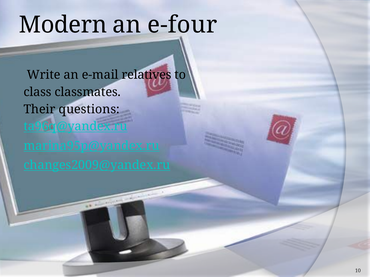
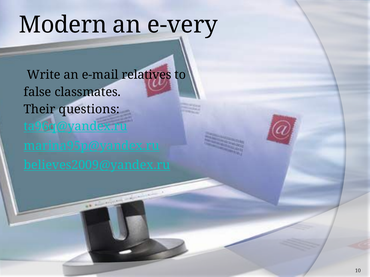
e-four: e-four -> e-very (182, 25)
class: class -> false (38, 92)
changes2009@yandex.ru: changes2009@yandex.ru -> believes2009@yandex.ru (97, 165)
